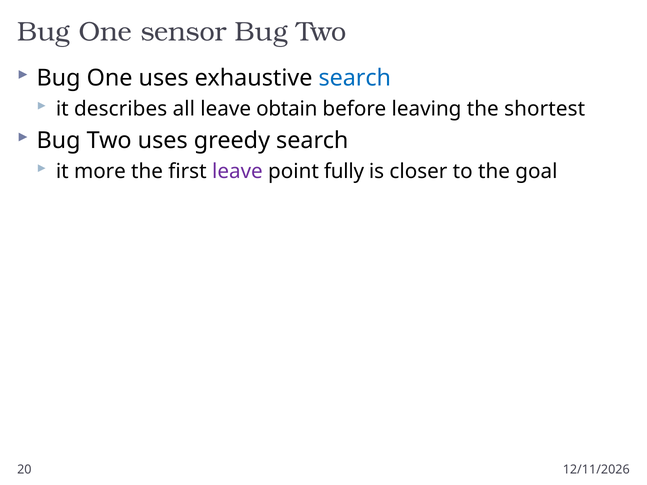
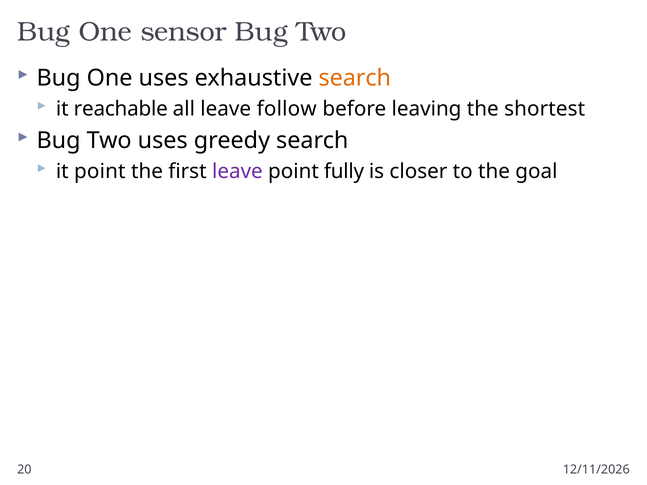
search colour: blue -> orange (355, 78)
describes: describes -> reachable (121, 109)
obtain: obtain -> follow (287, 109)
it more: more -> point (100, 172)
